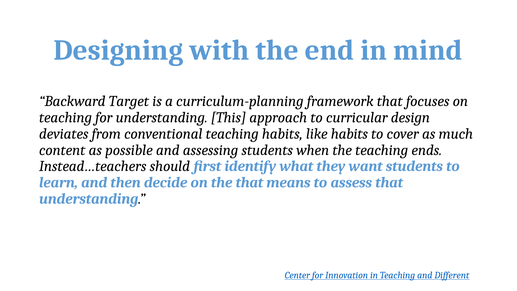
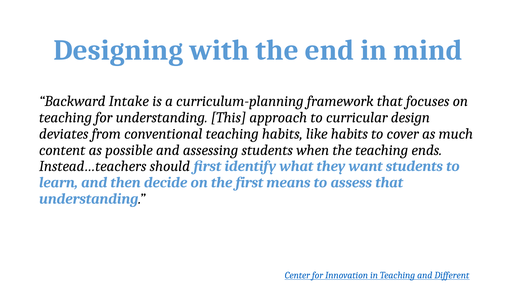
Target: Target -> Intake (129, 101)
the that: that -> first (249, 182)
